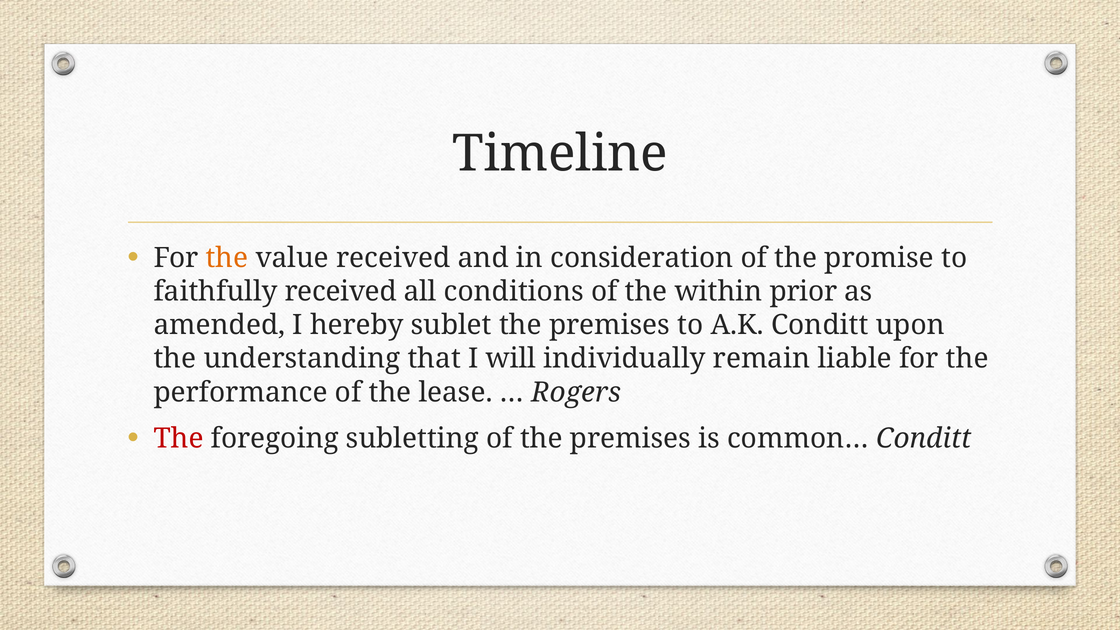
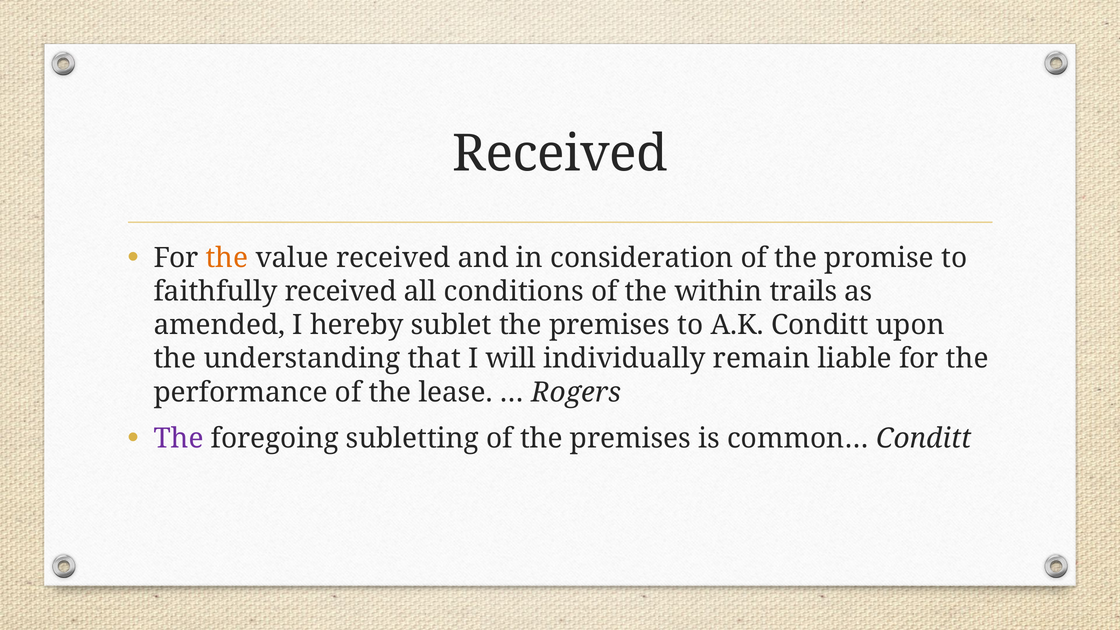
Timeline: Timeline -> Received (560, 154)
prior: prior -> trails (803, 291)
The colour: red -> purple (179, 438)
